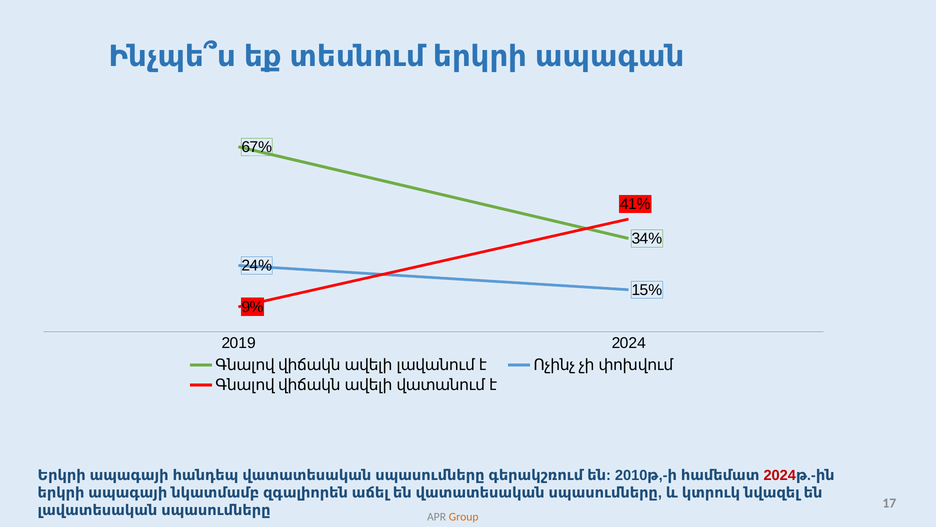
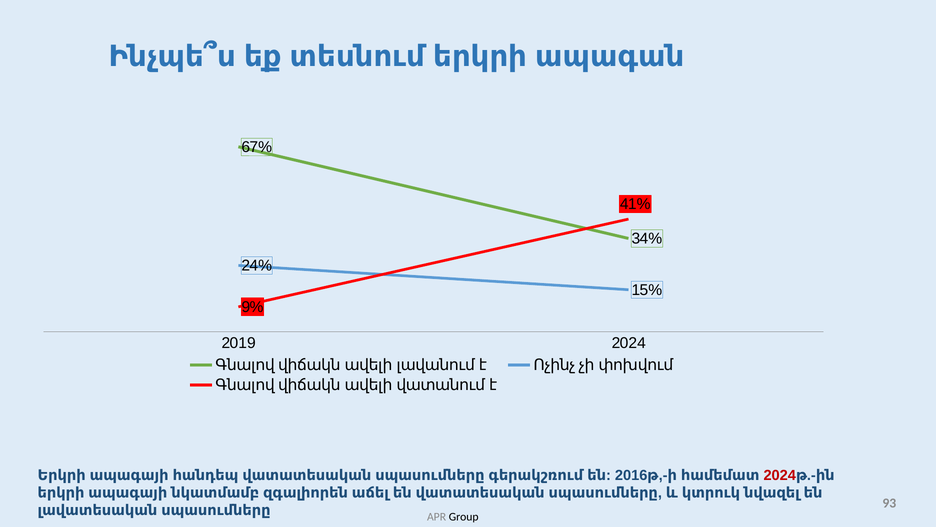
2010: 2010 -> 2016 (631, 475)
17: 17 -> 93 (889, 503)
Group colour: orange -> black (464, 517)
